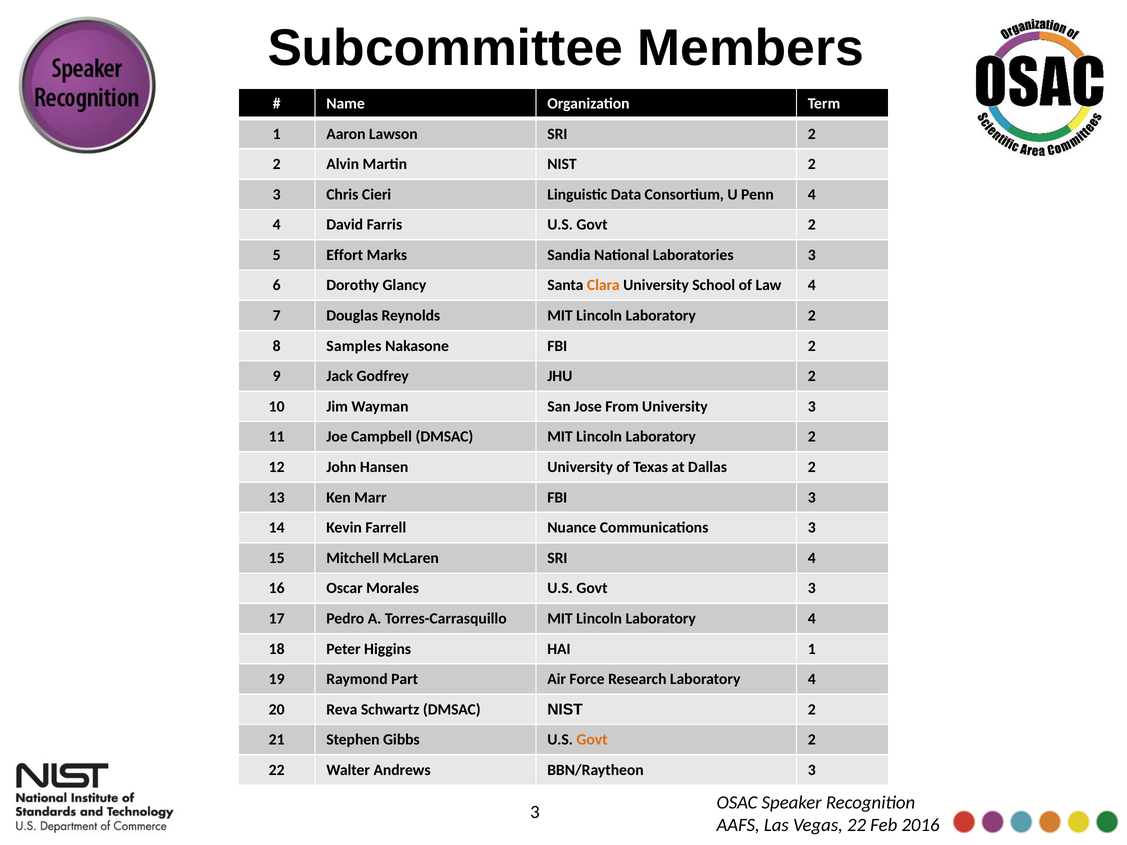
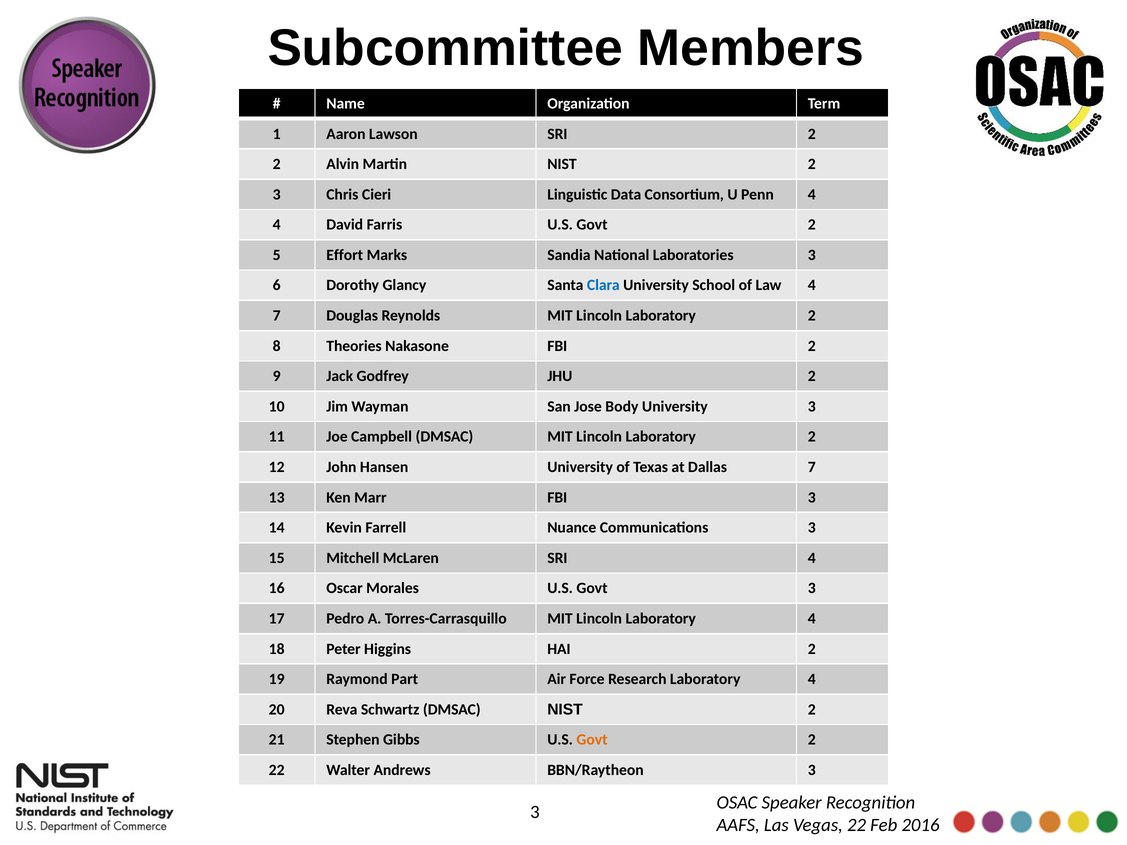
Clara colour: orange -> blue (603, 285)
Samples: Samples -> Theories (354, 346)
From: From -> Body (622, 407)
Dallas 2: 2 -> 7 (812, 467)
HAI 1: 1 -> 2 (812, 649)
